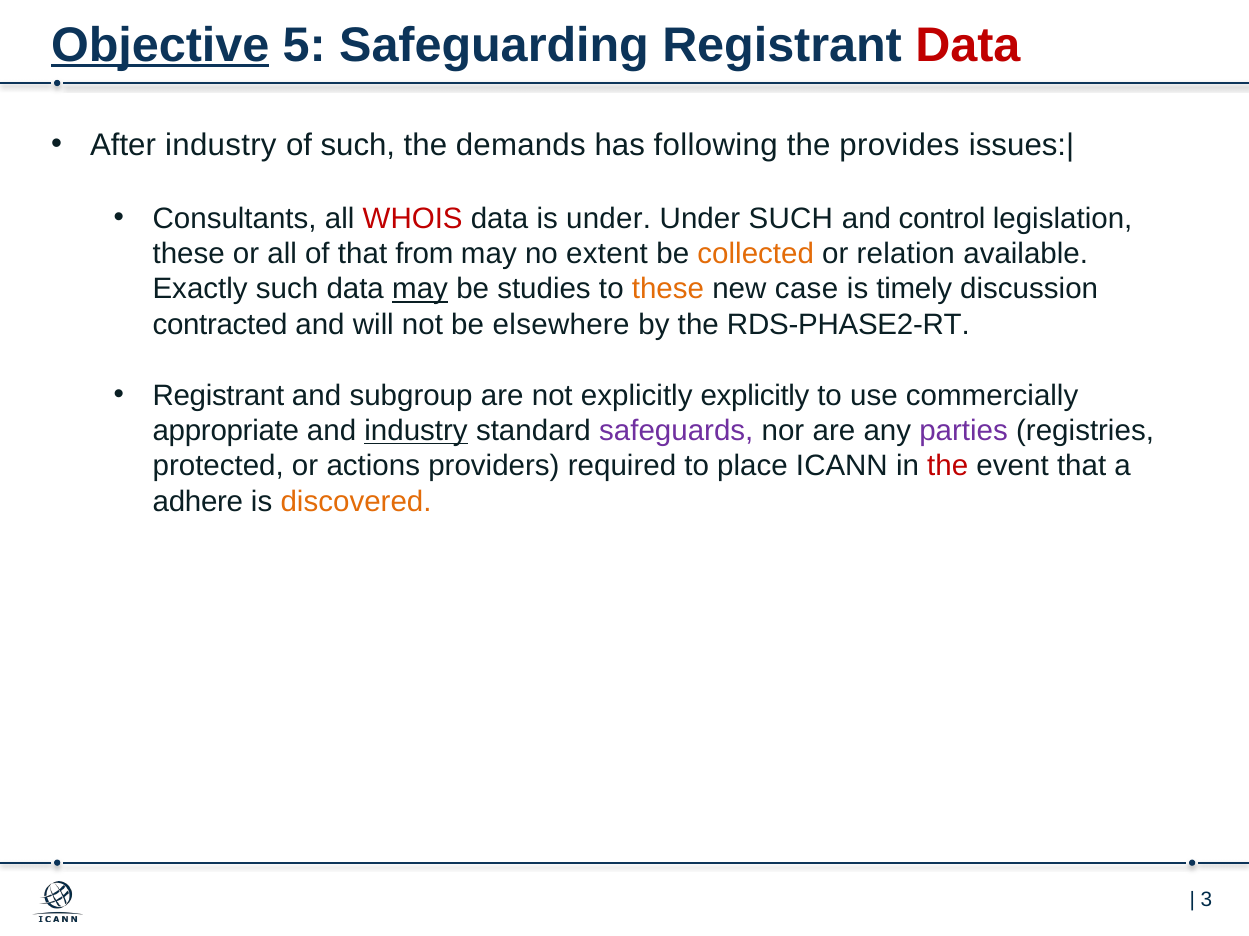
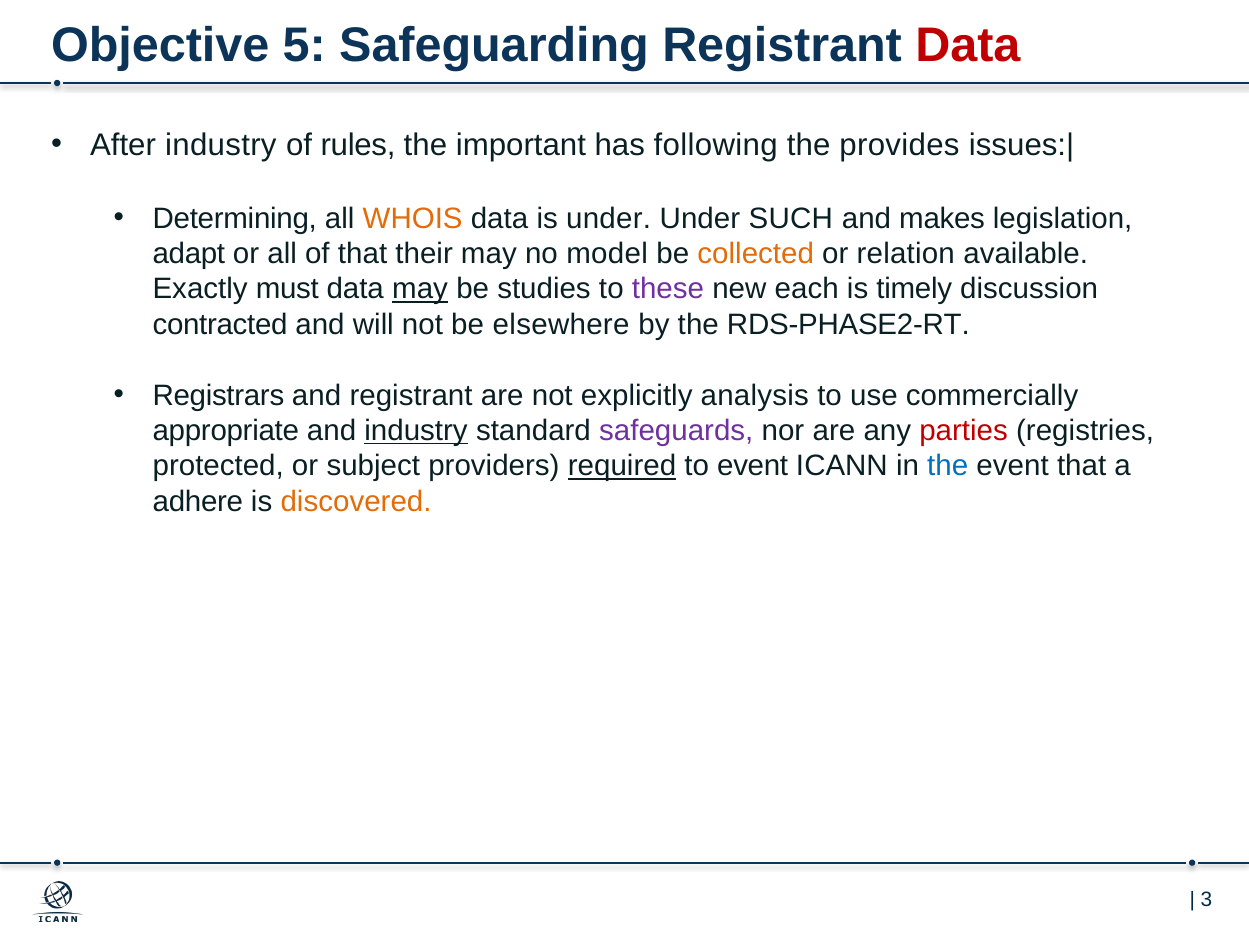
Objective underline: present -> none (160, 45)
of such: such -> rules (358, 145)
demands: demands -> important (521, 145)
Consultants: Consultants -> Determining (235, 219)
WHOIS colour: red -> orange (413, 219)
control: control -> makes (942, 219)
these: these -> adapt (189, 254)
from: from -> their (424, 254)
extent: extent -> model (607, 254)
Exactly such: such -> must (287, 289)
these colour: orange -> purple (668, 289)
case: case -> each (807, 289)
Registrant: Registrant -> Registrars (218, 396)
and subgroup: subgroup -> registrant (411, 396)
explicitly explicitly: explicitly -> analysis (755, 396)
parties colour: purple -> red (964, 431)
actions: actions -> subject (373, 467)
required underline: none -> present (622, 467)
to place: place -> event (753, 467)
the colour: red -> blue (948, 467)
